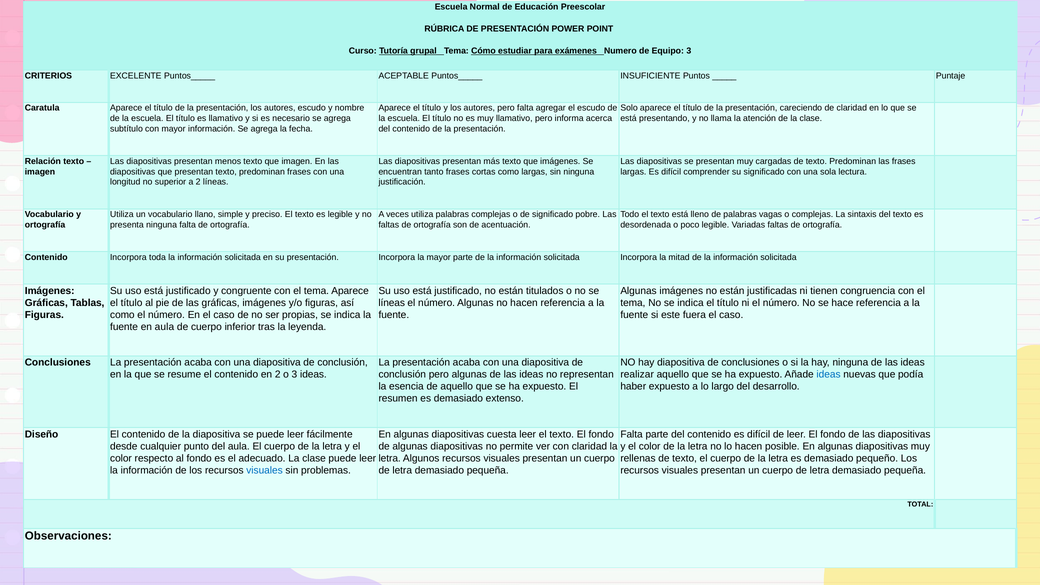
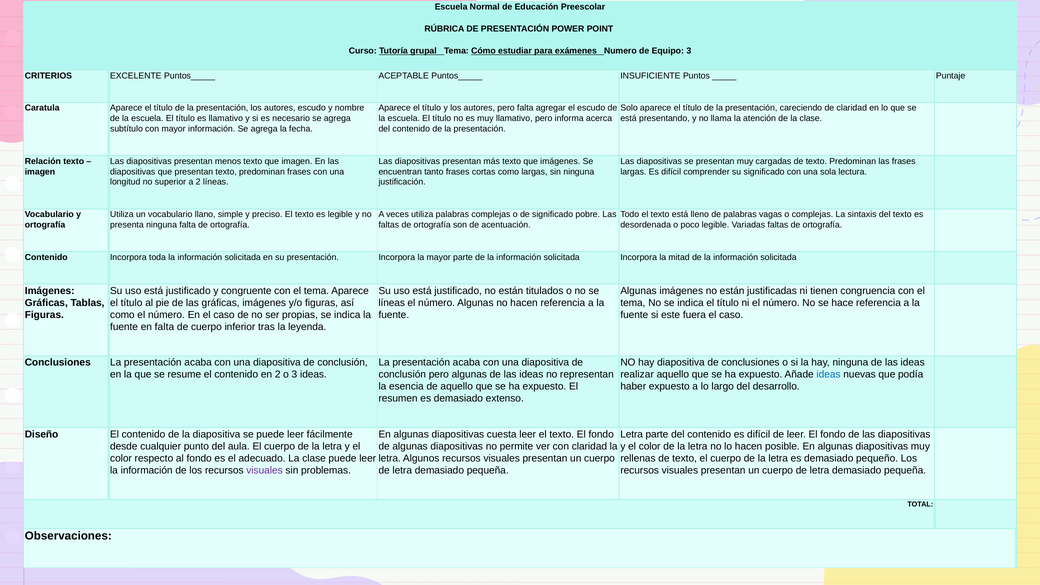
en aula: aula -> falta (164, 327)
Falta: Falta -> Letra (632, 434)
visuales colour: blue -> purple (265, 470)
